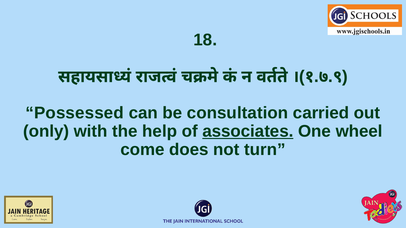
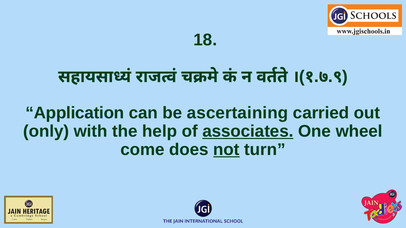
Possessed: Possessed -> Application (75, 113)
consultation: consultation -> ascertaining (238, 113)
not underline: none -> present (226, 150)
